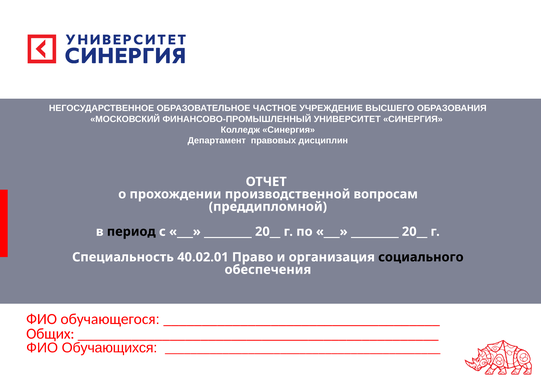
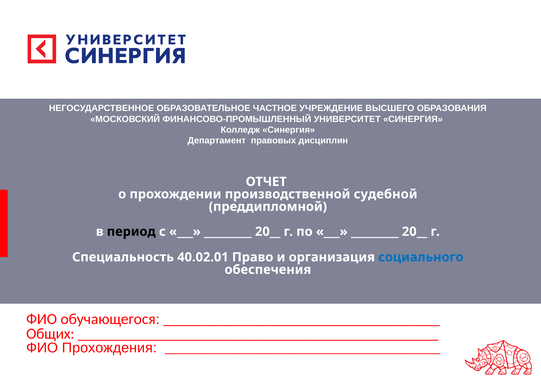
вопросам: вопросам -> судебной (386, 194)
социального colour: black -> blue (421, 258)
Обучающихся: Обучающихся -> Прохождения (109, 348)
